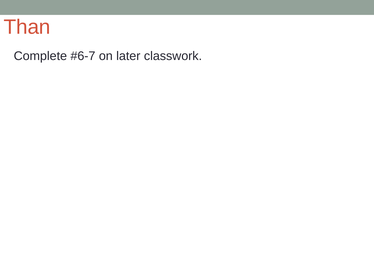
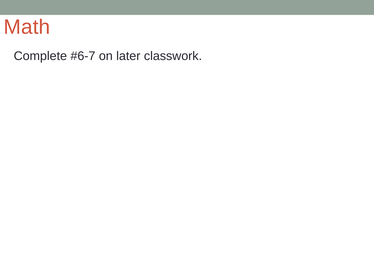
Than: Than -> Math (27, 27)
